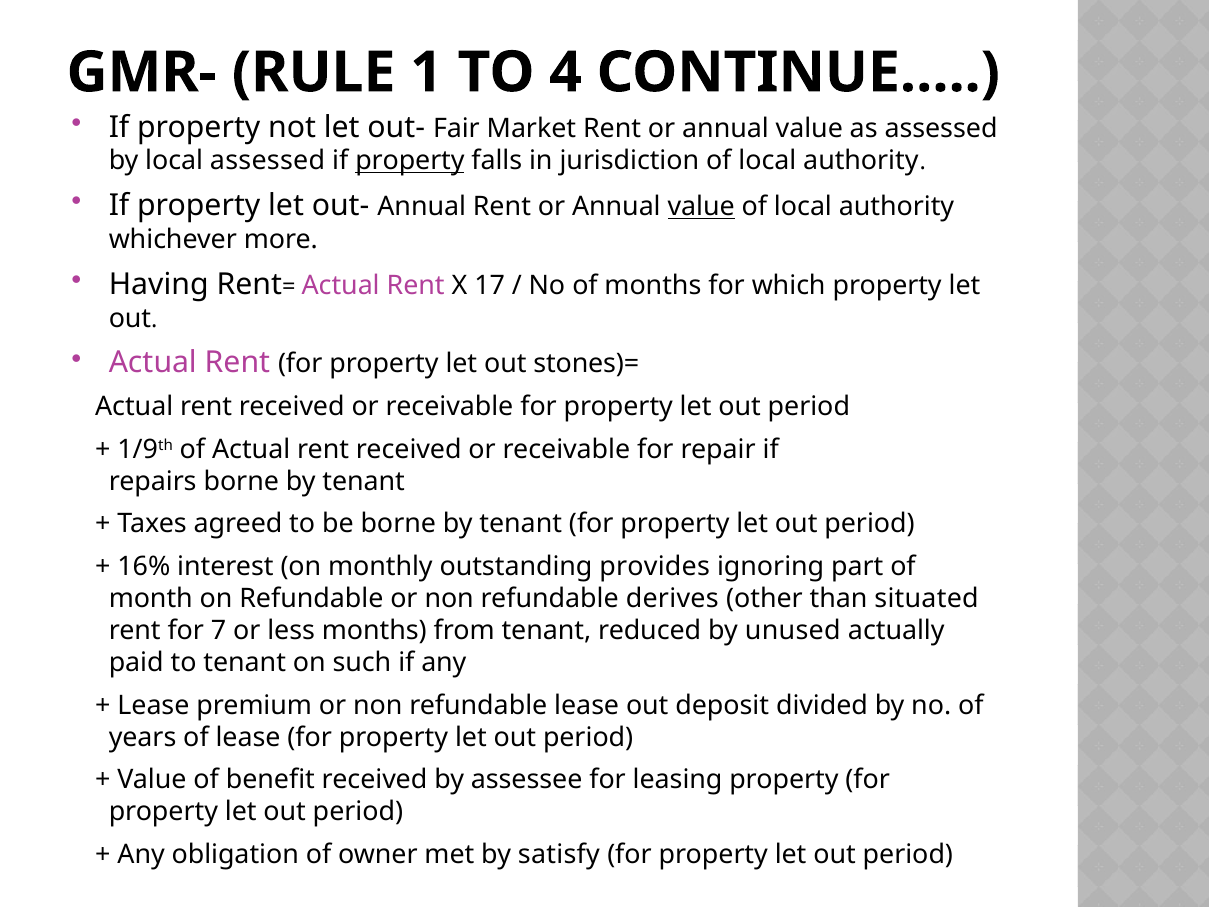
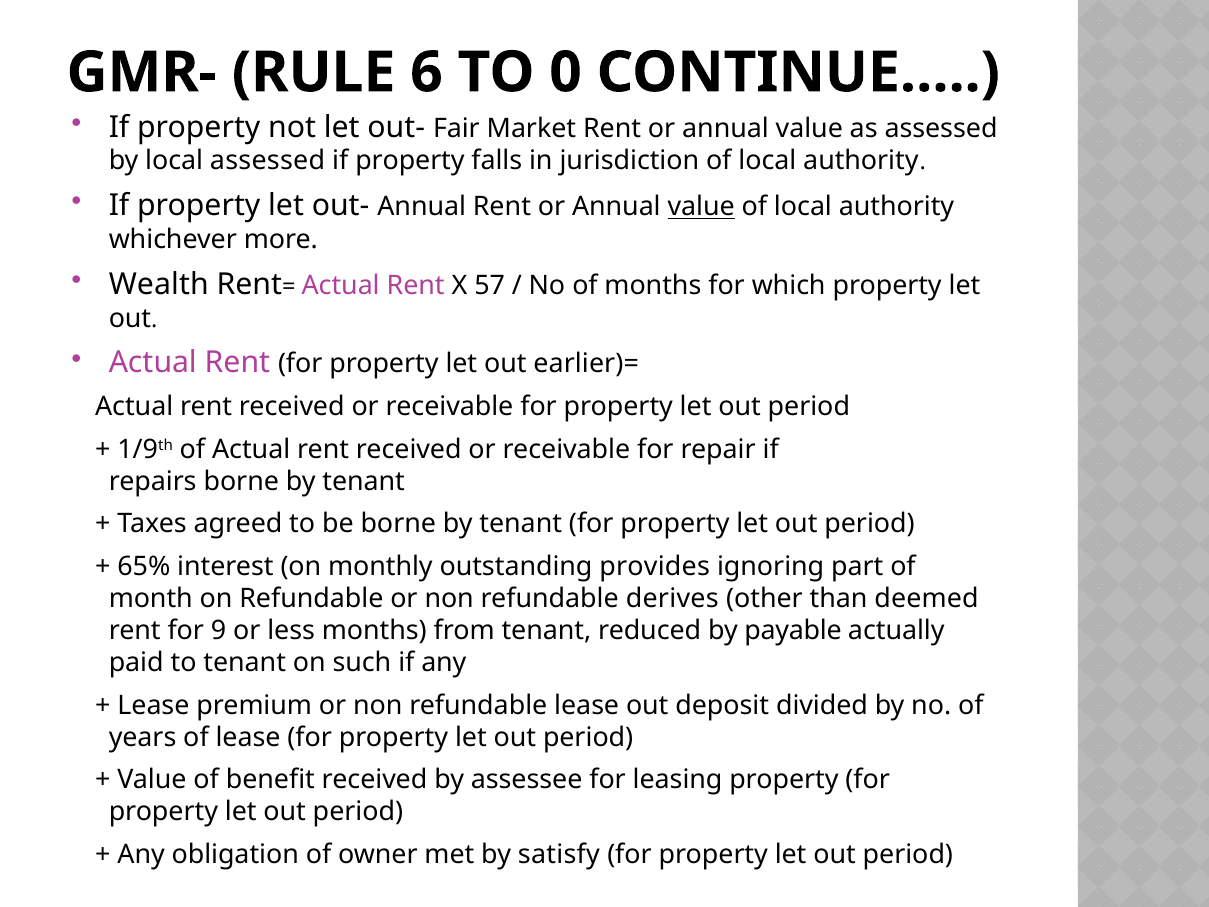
1: 1 -> 6 (426, 72)
4: 4 -> 0 (566, 72)
property underline: present -> none (410, 161)
Having: Having -> Wealth (159, 284)
17: 17 -> 57 (490, 285)
stones)=: stones)= -> earlier)= (586, 364)
16%: 16% -> 65% (144, 566)
situated: situated -> deemed (927, 598)
7: 7 -> 9 (218, 631)
unused: unused -> payable (793, 631)
